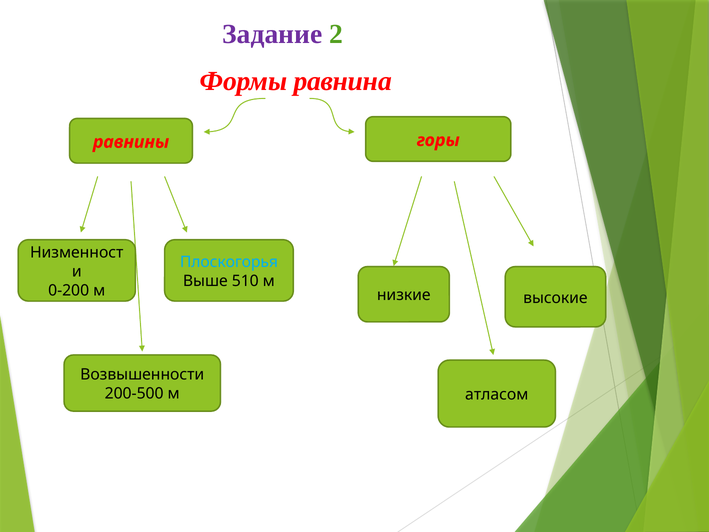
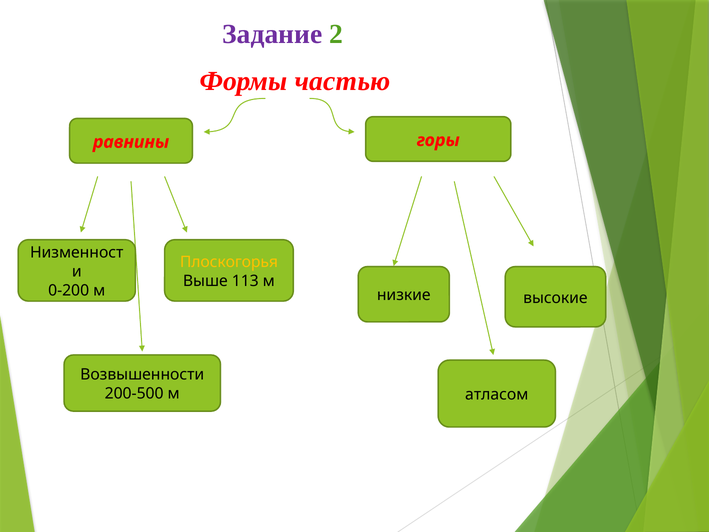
равнина: равнина -> частью (343, 81)
Плоскогорья colour: light blue -> yellow (229, 262)
510: 510 -> 113 (245, 281)
